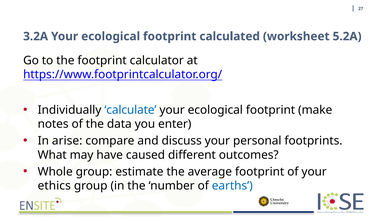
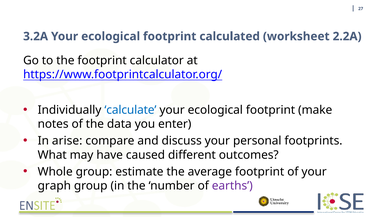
5.2A: 5.2A -> 2.2A (347, 36)
ethics: ethics -> graph (54, 186)
earths colour: blue -> purple (232, 186)
